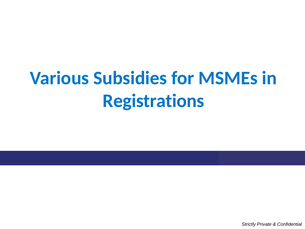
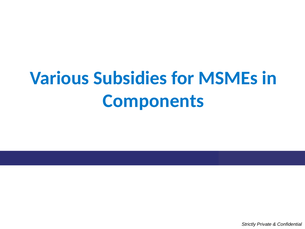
Registrations: Registrations -> Components (153, 101)
